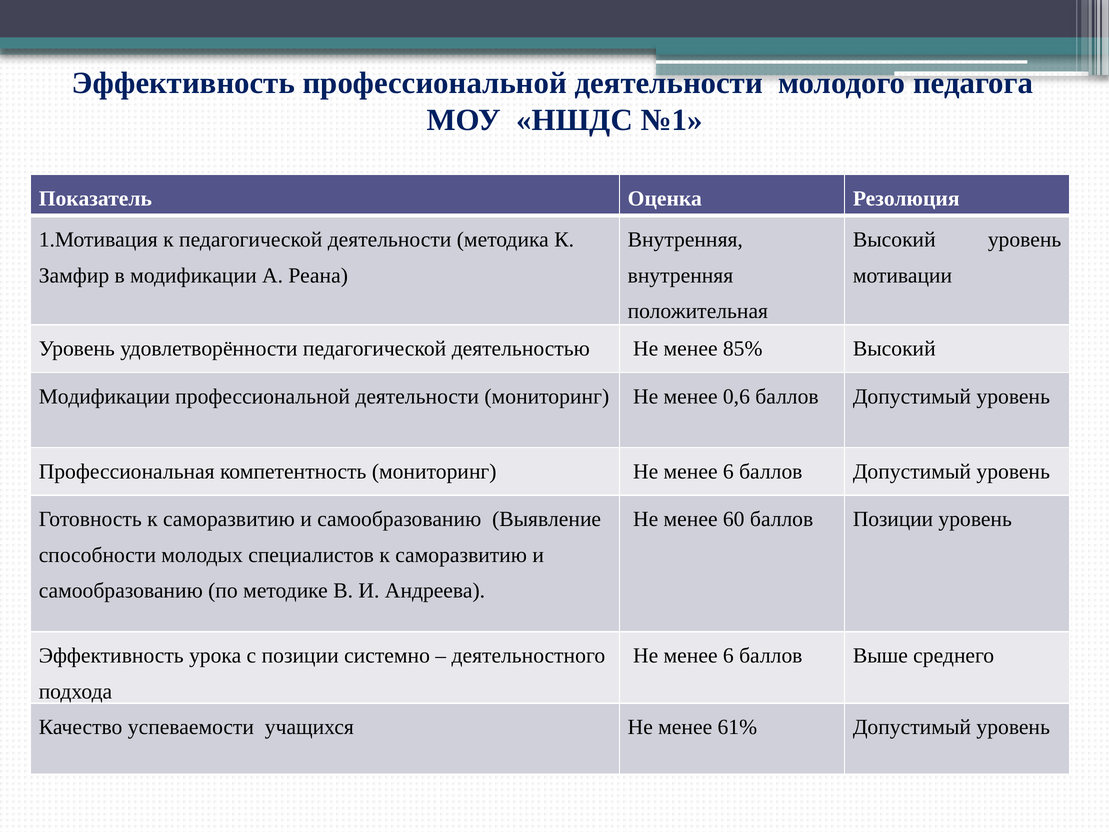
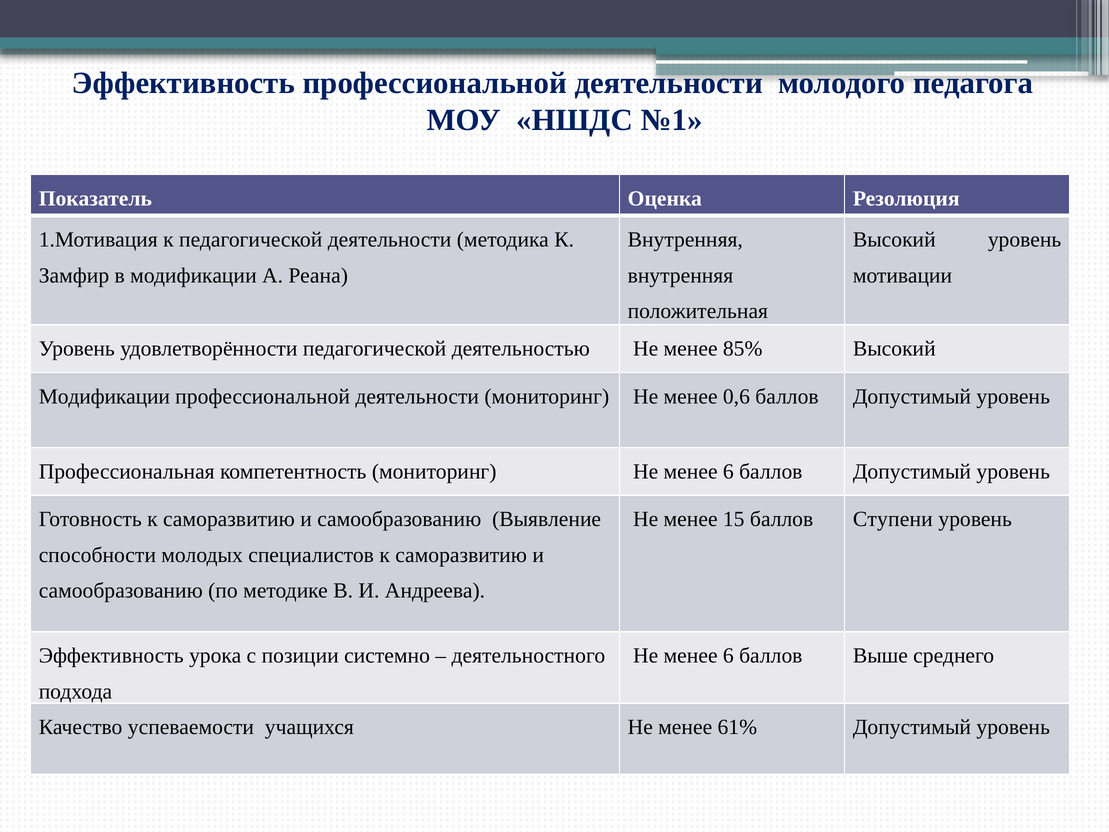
60: 60 -> 15 (734, 519)
баллов Позиции: Позиции -> Ступени (893, 519)
